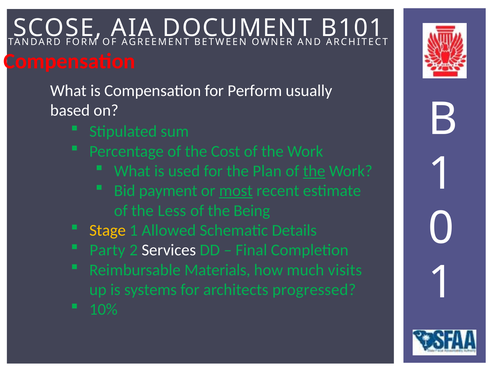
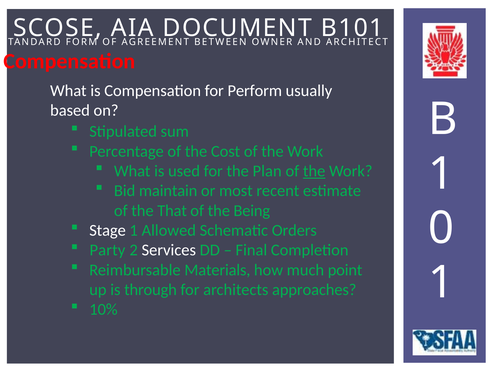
payment: payment -> maintain (168, 191)
most underline: present -> none (236, 191)
Less: Less -> That (172, 210)
Stage colour: yellow -> white (108, 230)
Details: Details -> Orders (294, 230)
visits: visits -> point (345, 270)
systems: systems -> through (151, 289)
progressed: progressed -> approaches (314, 289)
